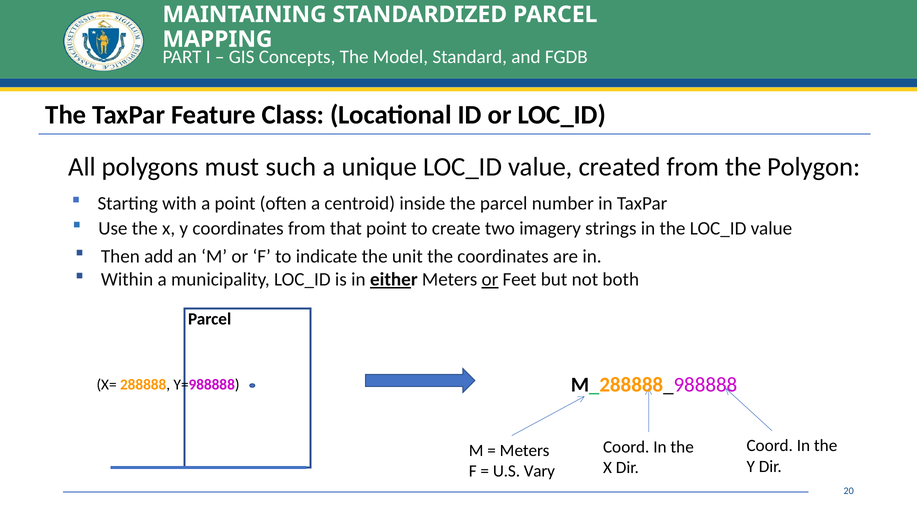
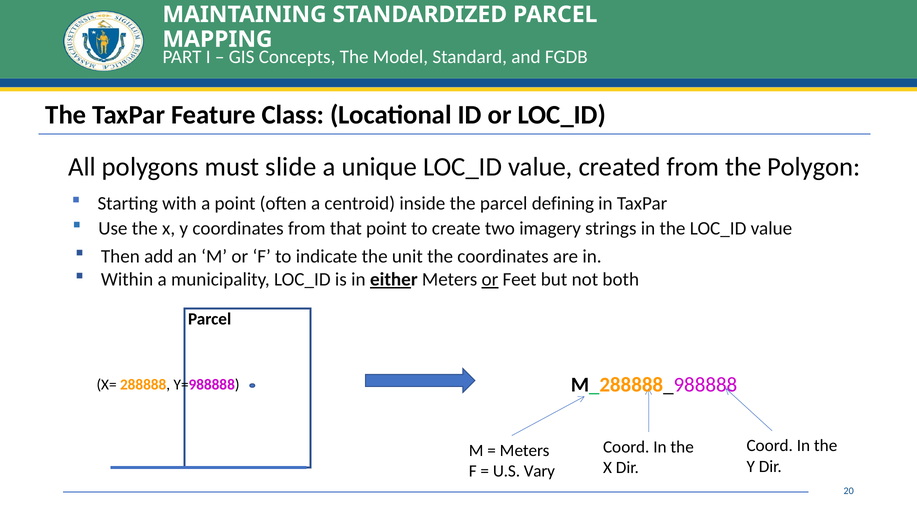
such: such -> slide (291, 167)
number: number -> defining (563, 203)
